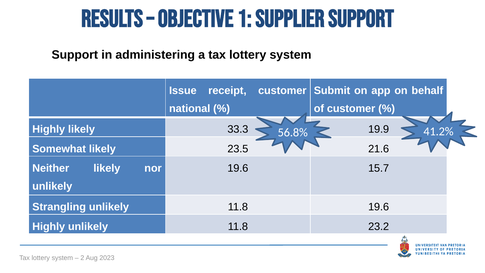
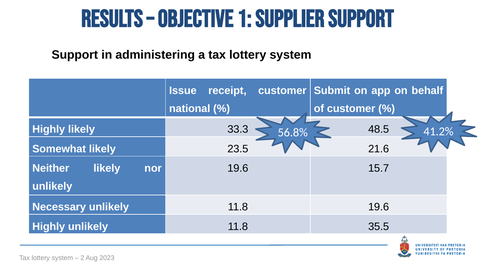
19.9: 19.9 -> 48.5 (379, 129)
Strangling: Strangling -> Necessary (59, 207)
23.2: 23.2 -> 35.5 (379, 226)
